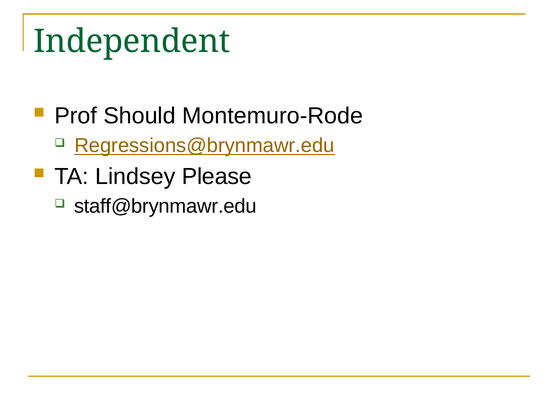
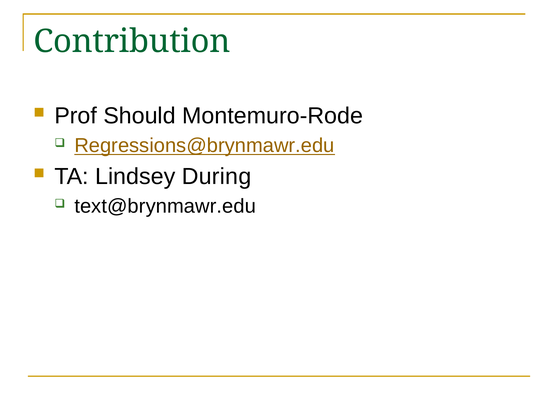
Independent: Independent -> Contribution (132, 42)
Please: Please -> During (217, 177)
staff@brynmawr.edu: staff@brynmawr.edu -> text@brynmawr.edu (165, 207)
